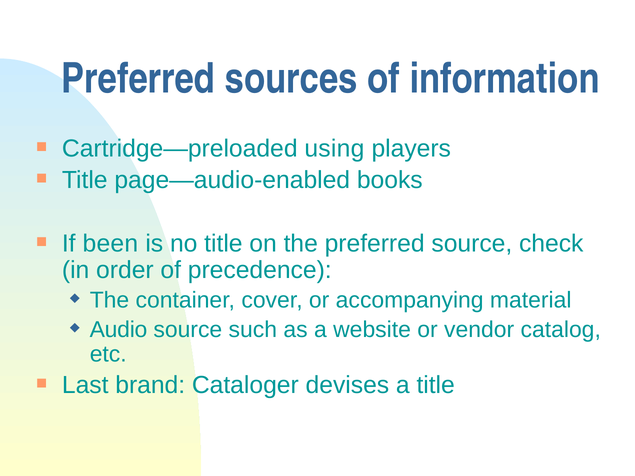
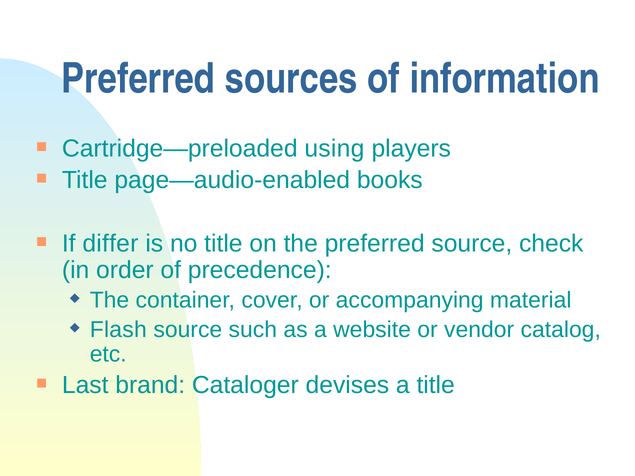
been: been -> differ (110, 244)
Audio: Audio -> Flash (118, 330)
